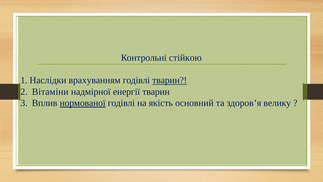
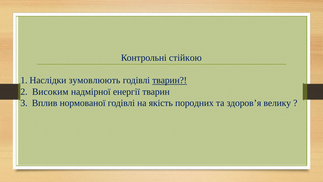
врахуванням: врахуванням -> зумовлюють (95, 80)
Вітаміни: Вітаміни -> Високим (50, 92)
нормованої underline: present -> none (83, 103)
основний: основний -> породних (194, 103)
